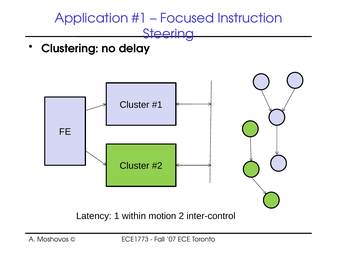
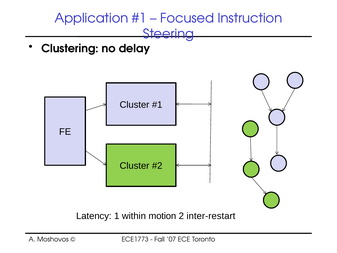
inter-control: inter-control -> inter-restart (211, 216)
